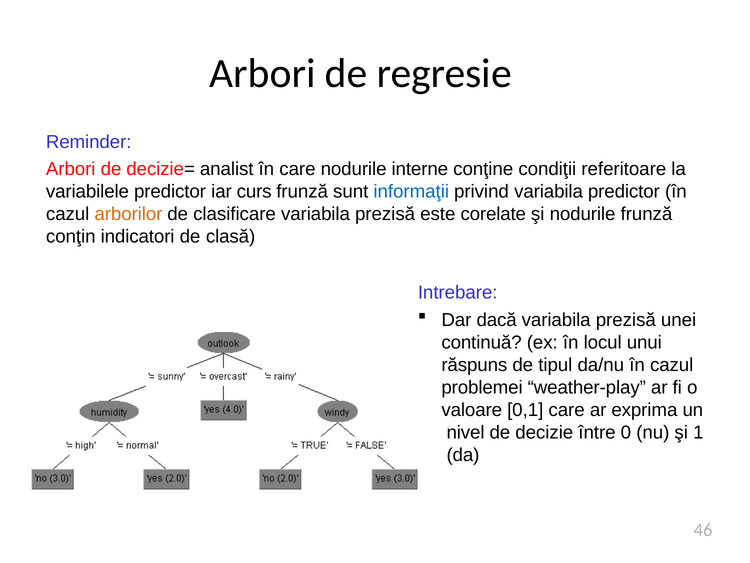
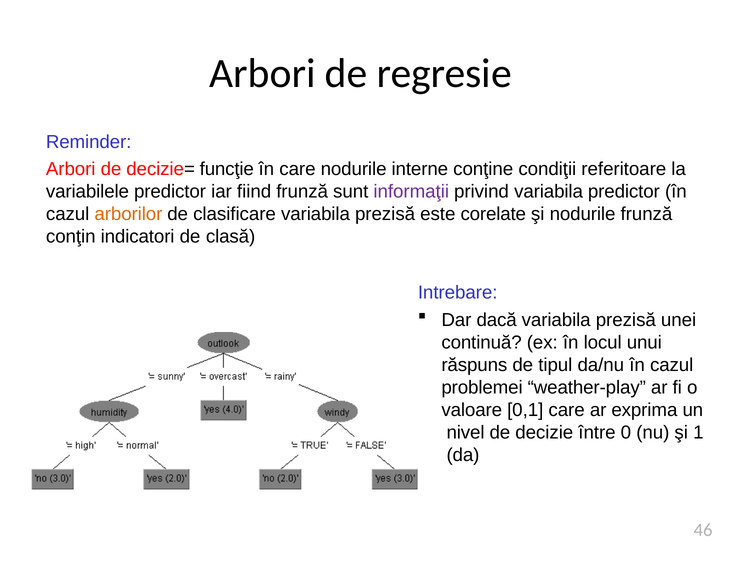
analist: analist -> funcţie (227, 169)
curs: curs -> fiind (254, 191)
informaţii colour: blue -> purple (411, 191)
